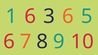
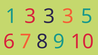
1 6: 6 -> 3 (30, 16)
6: 6 -> 3 (68, 16)
